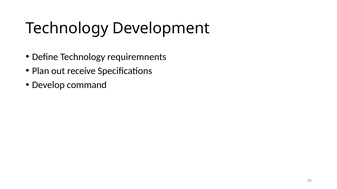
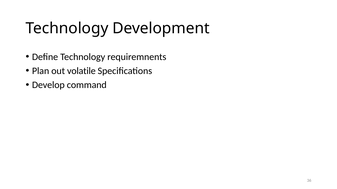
receive: receive -> volatile (81, 71)
